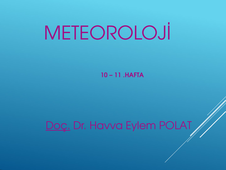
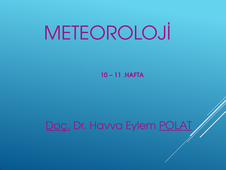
POLAT underline: none -> present (175, 125)
